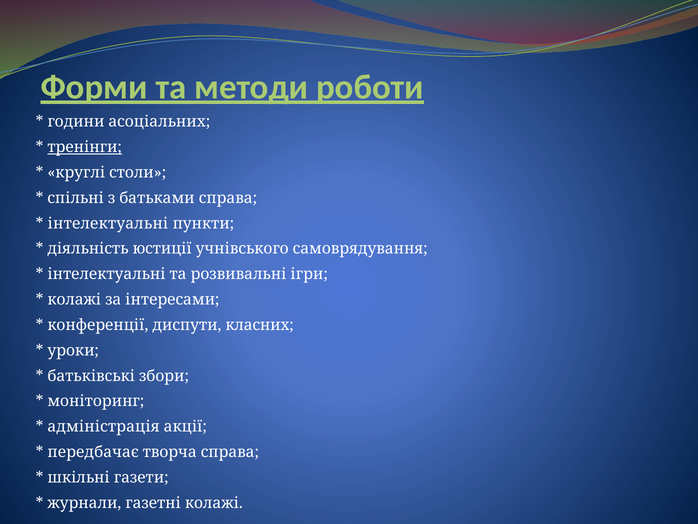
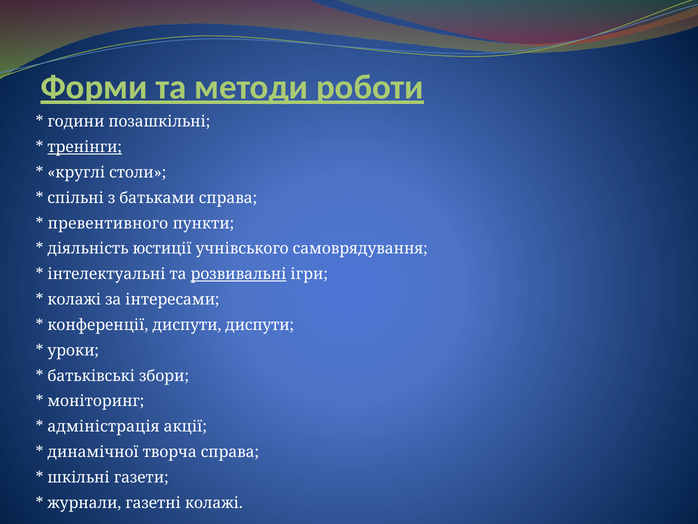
асоціальних: асоціальних -> позашкільні (159, 122)
інтелектуальні: інтелектуальні -> превентивного (108, 223)
розвивальні underline: none -> present (239, 274)
диспути класних: класних -> диспути (260, 325)
передбачає: передбачає -> динамічної (93, 452)
